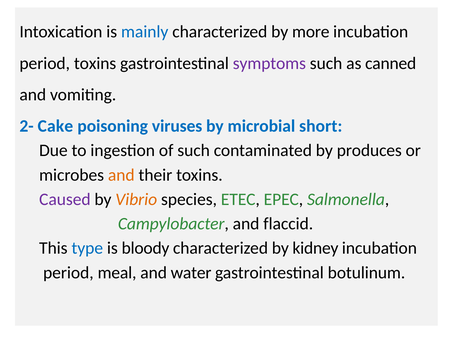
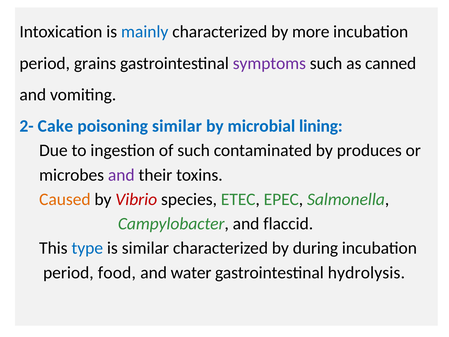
period toxins: toxins -> grains (95, 63)
poisoning viruses: viruses -> similar (177, 126)
short: short -> lining (321, 126)
and colour: orange -> purple (121, 175)
Caused colour: purple -> orange (65, 199)
Vibrio colour: orange -> red (136, 199)
is bloody: bloody -> similar (145, 248)
kidney: kidney -> during (315, 248)
meal: meal -> food (117, 272)
botulinum: botulinum -> hydrolysis (366, 272)
